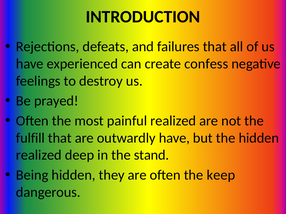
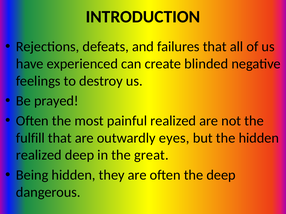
confess: confess -> blinded (206, 64)
outwardly have: have -> eyes (174, 138)
stand: stand -> great (151, 155)
the keep: keep -> deep (221, 175)
